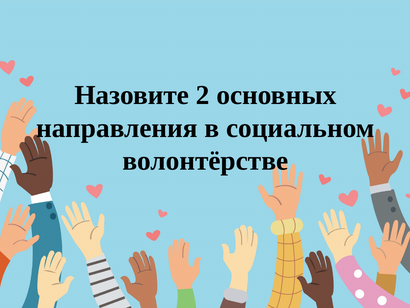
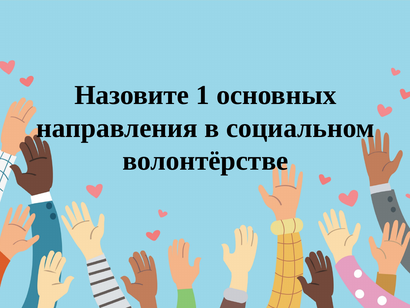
2: 2 -> 1 (203, 95)
